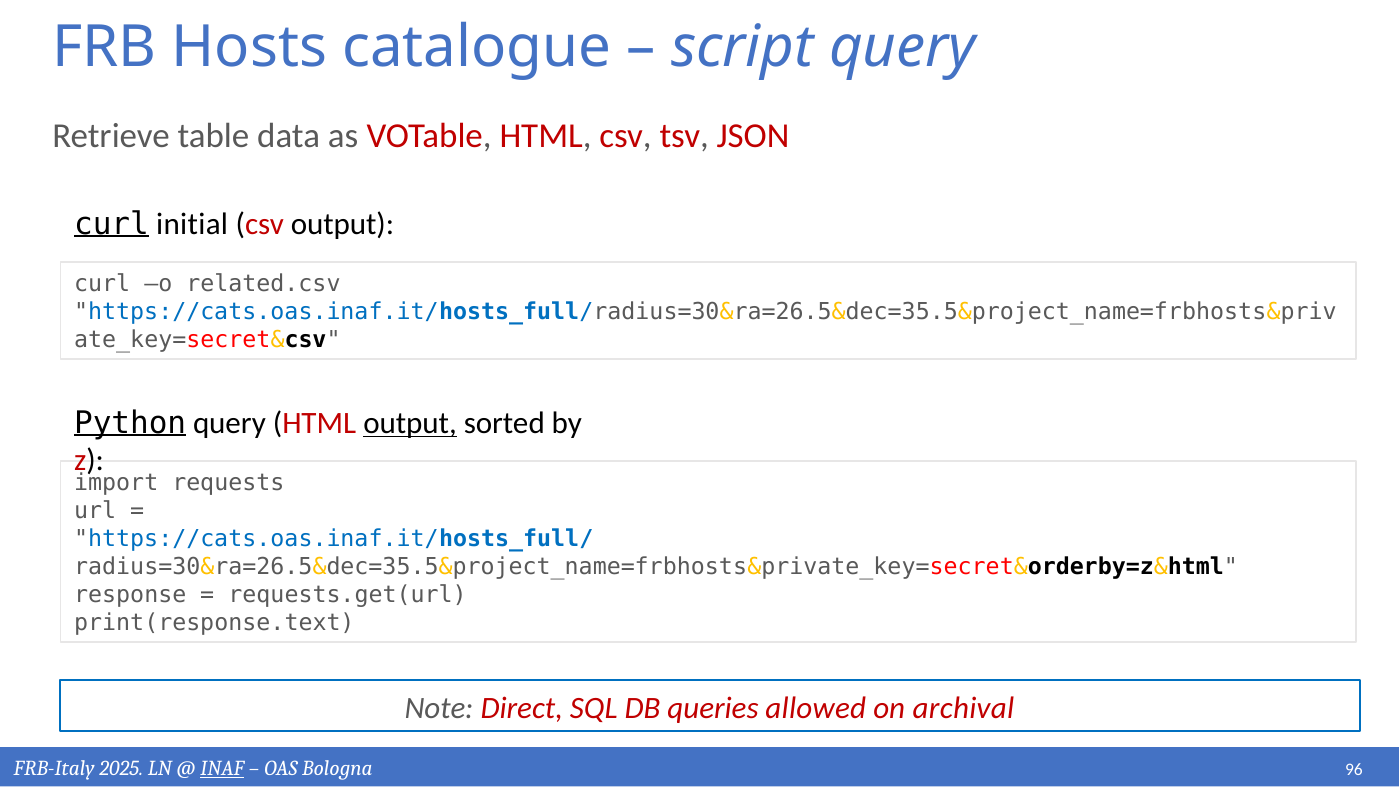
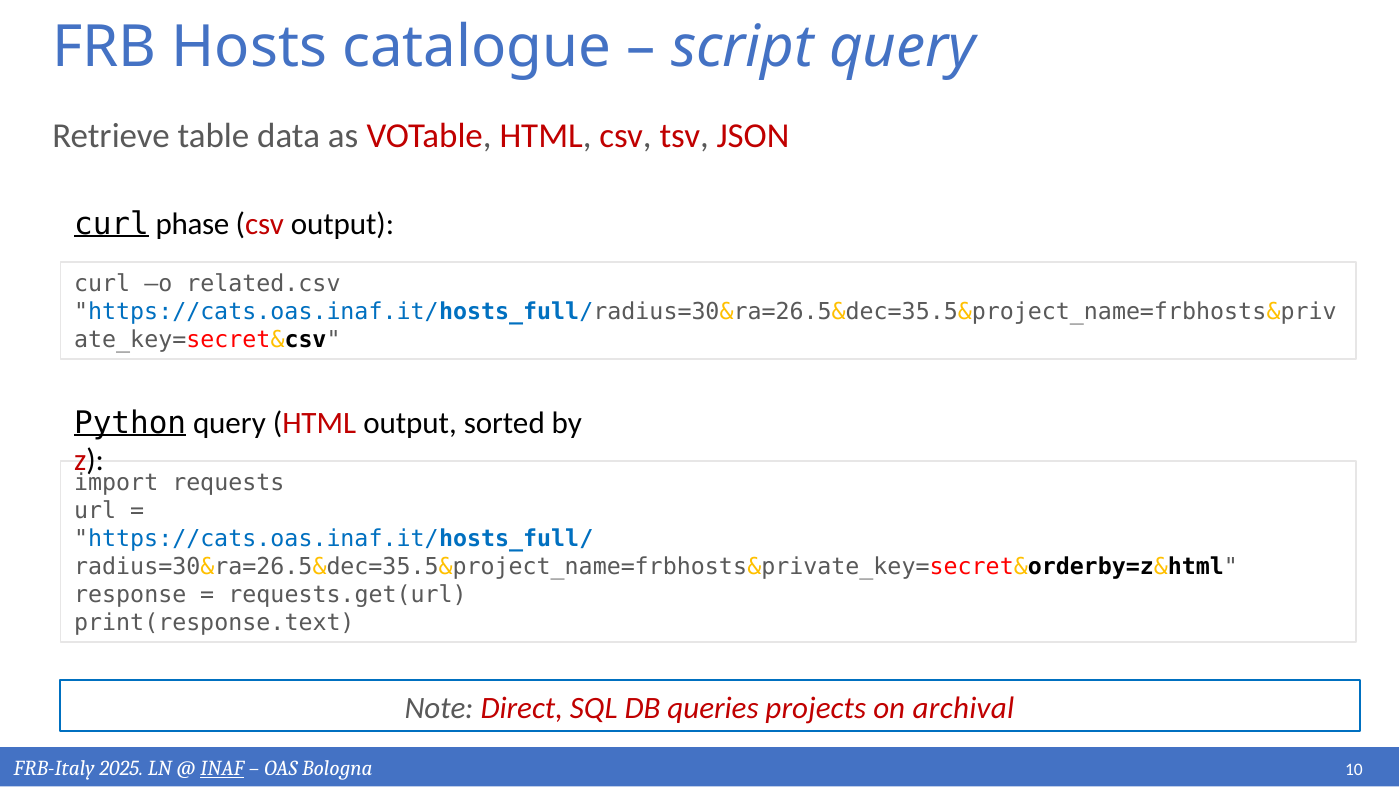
initial: initial -> phase (192, 224)
output underline: present -> none (410, 423)
allowed: allowed -> projects (816, 708)
96: 96 -> 10 (1354, 769)
